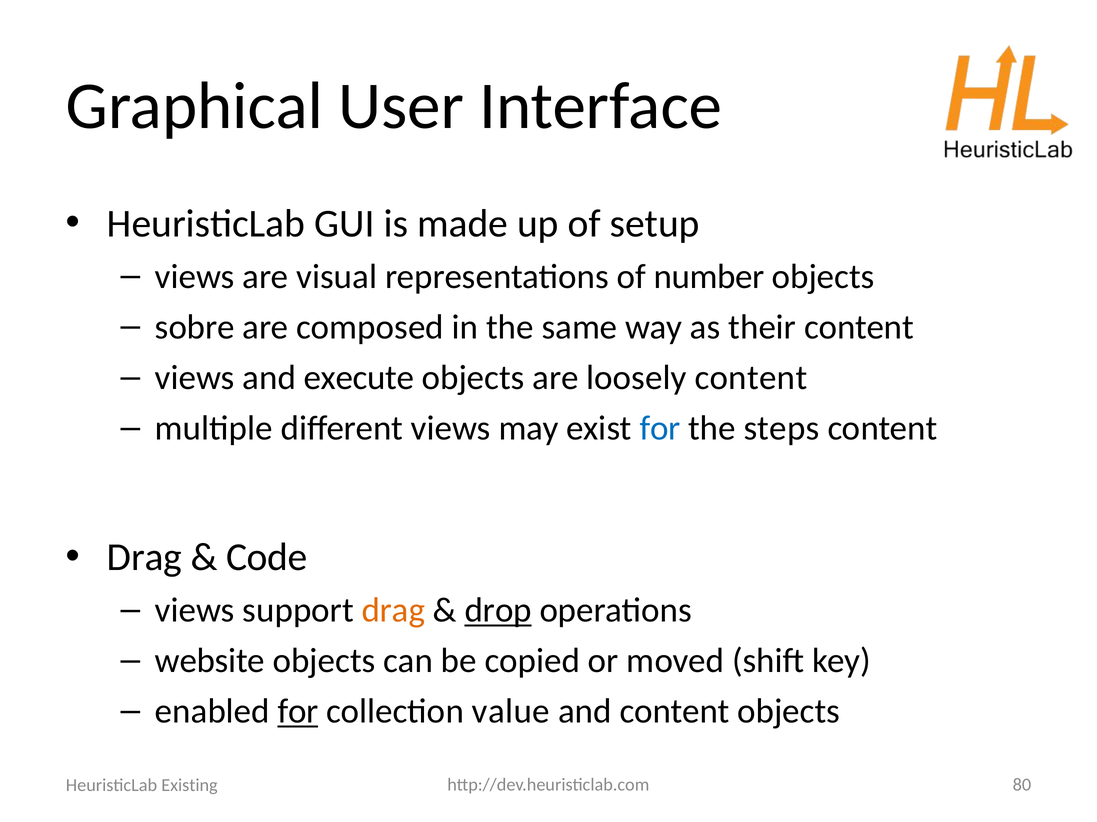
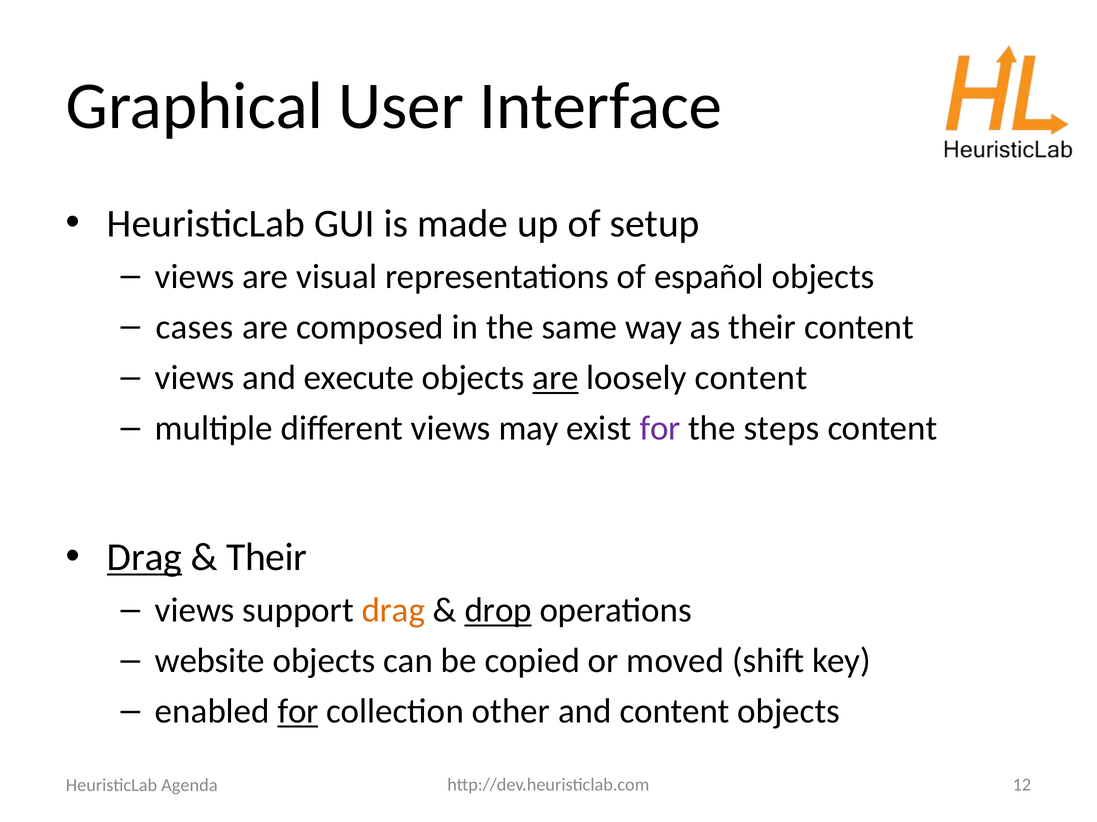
number: number -> español (709, 277)
sobre: sobre -> cases (195, 328)
are underline: none -> present (556, 378)
for colour: blue -> purple (660, 429)
Drag underline: none -> present (145, 558)
Code: Code -> Their (267, 558)
value: value -> other (511, 712)
80: 80 -> 12 (1022, 786)
Existing: Existing -> Agenda (189, 786)
